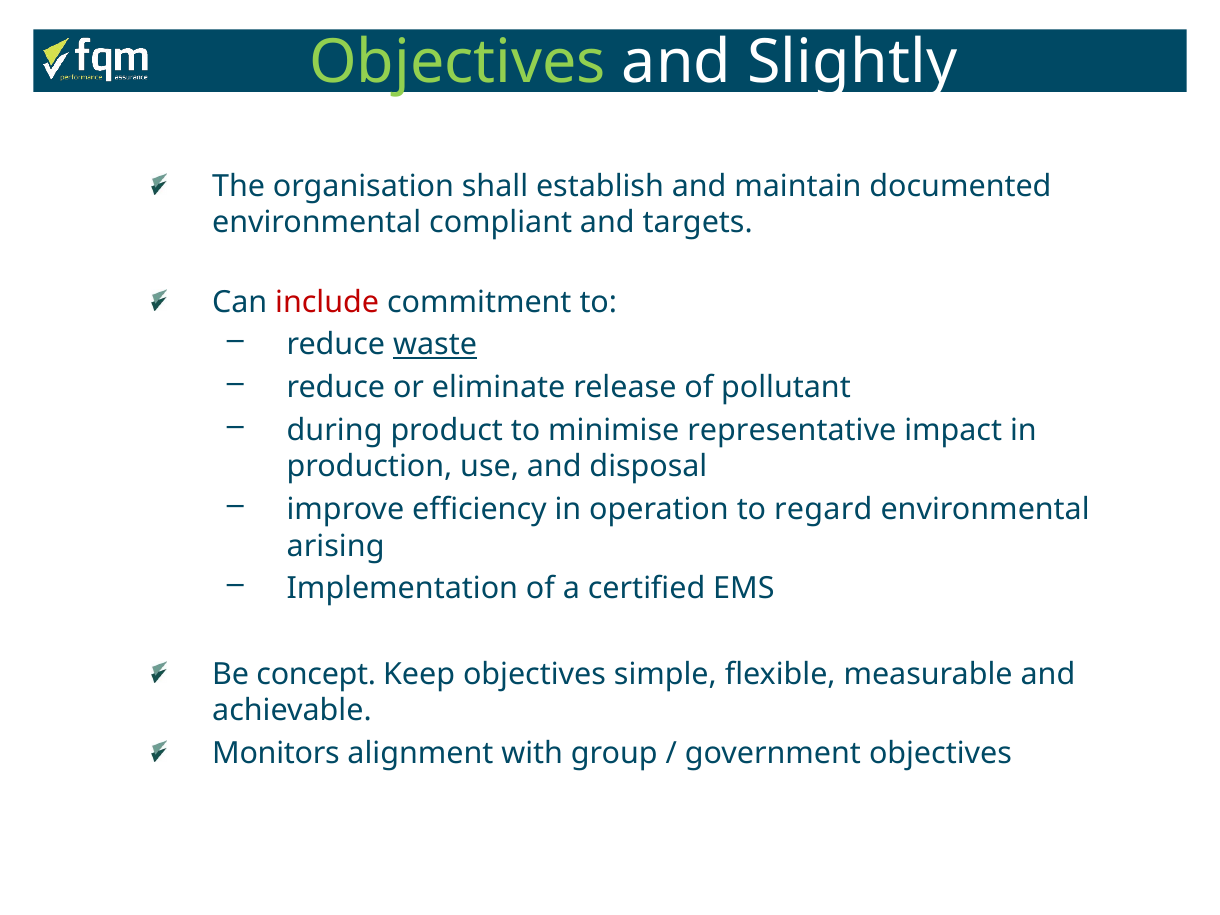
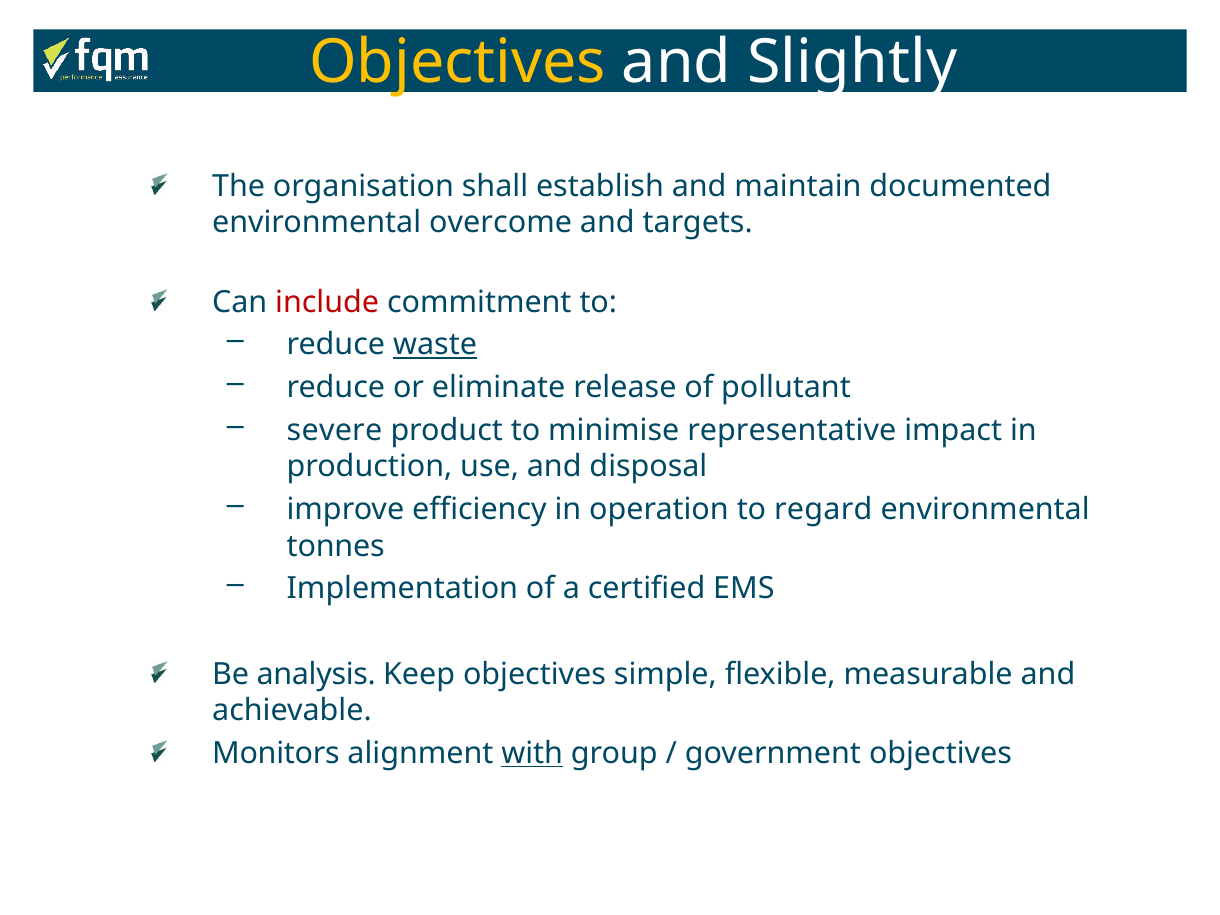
Objectives colour: light green -> yellow (458, 62)
compliant: compliant -> overcome (501, 223)
during: during -> severe (335, 430)
arising: arising -> tonnes (336, 546)
concept: concept -> analysis (316, 674)
with underline: none -> present (532, 753)
